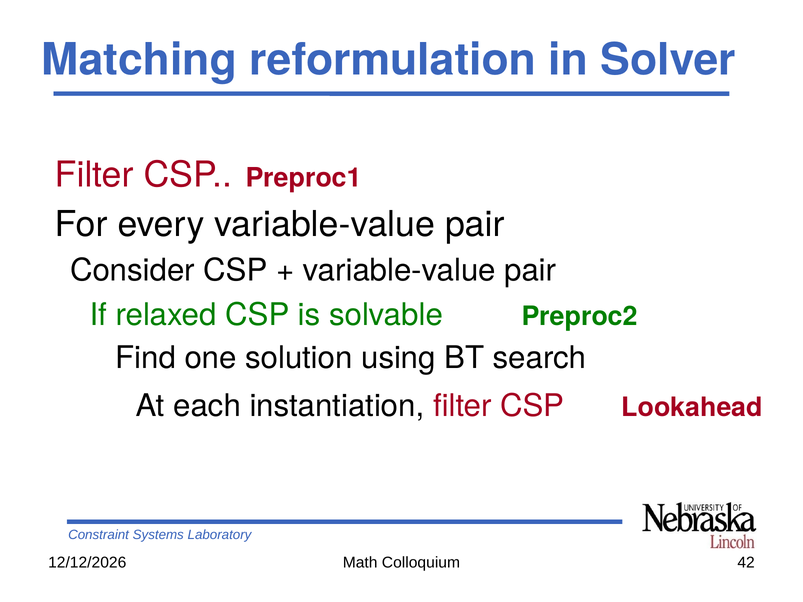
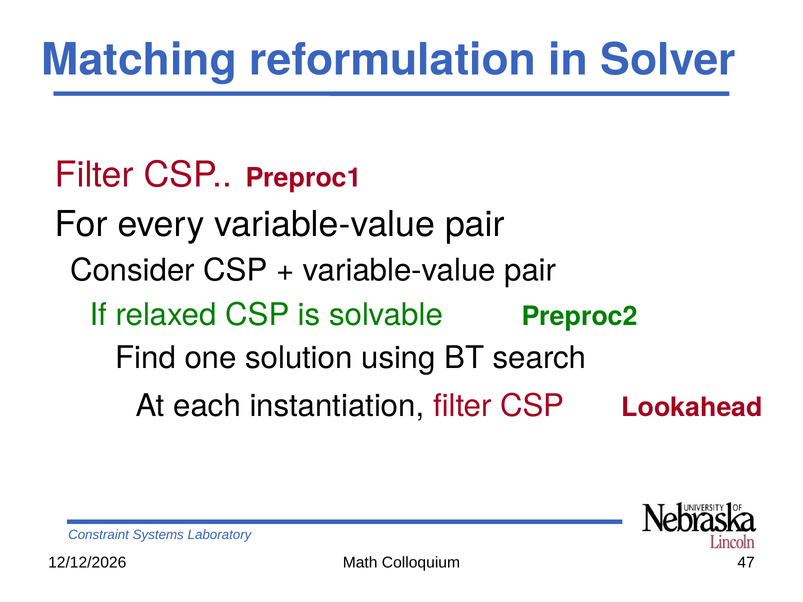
42: 42 -> 47 (746, 563)
